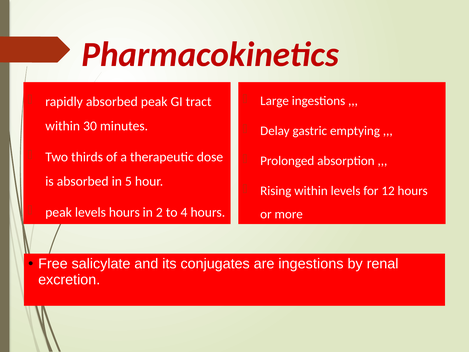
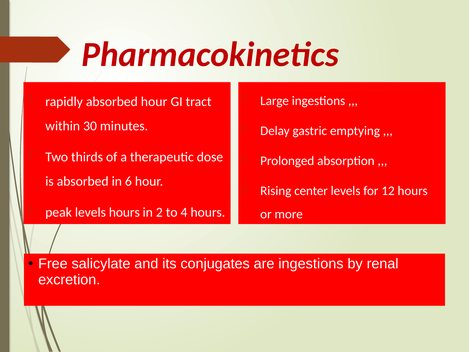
absorbed peak: peak -> hour (154, 101)
5: 5 -> 6 (128, 181)
Rising within: within -> center (311, 191)
